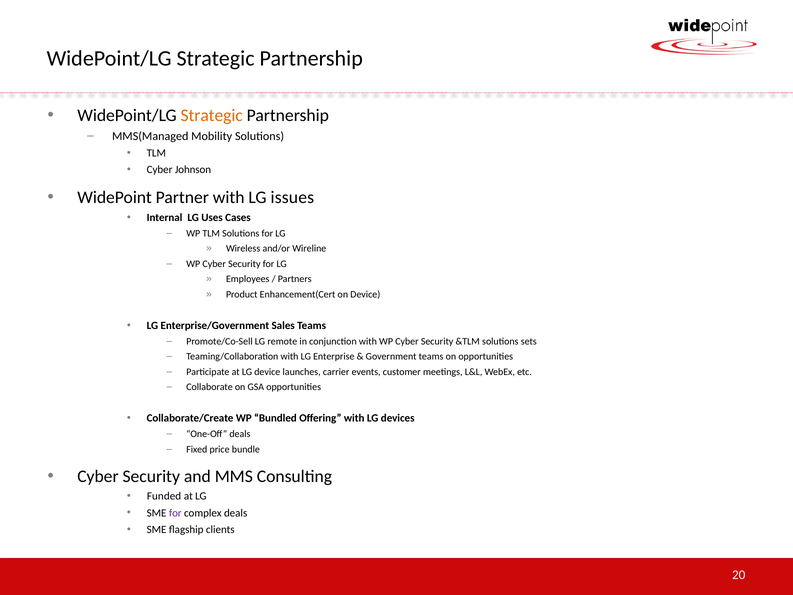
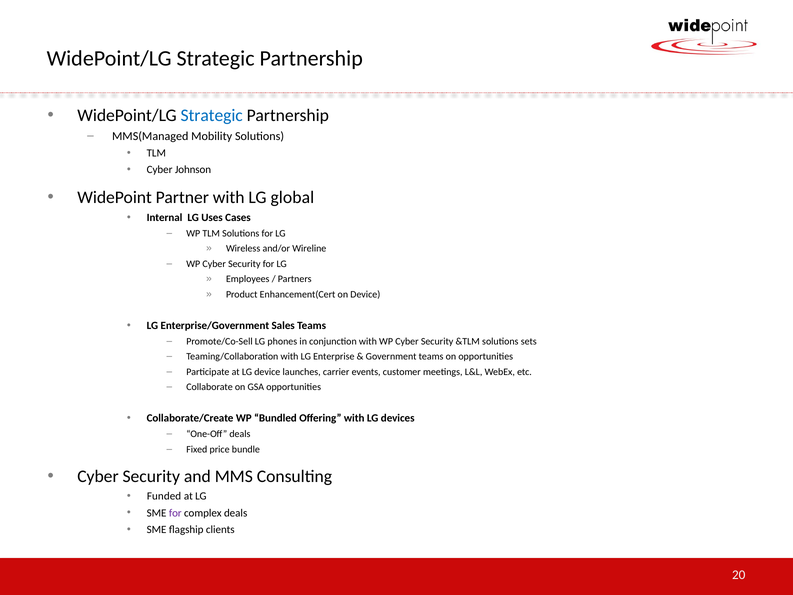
Strategic colour: orange -> blue (212, 115)
issues: issues -> global (292, 197)
remote: remote -> phones (282, 341)
